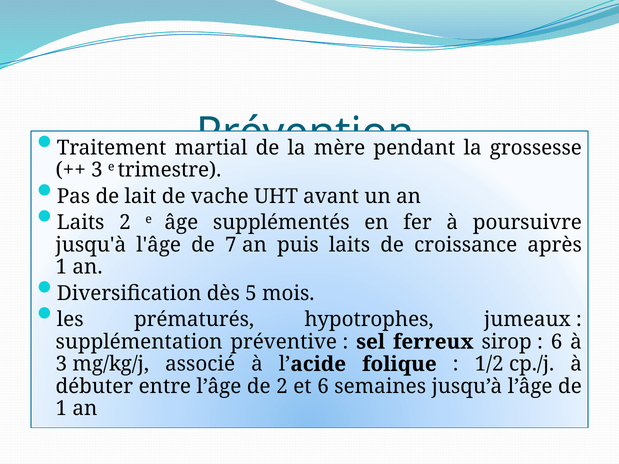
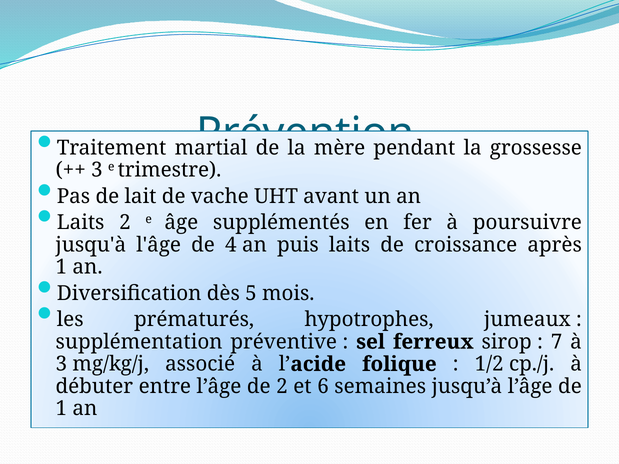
7: 7 -> 4 (231, 245)
6: 6 -> 7 (557, 342)
